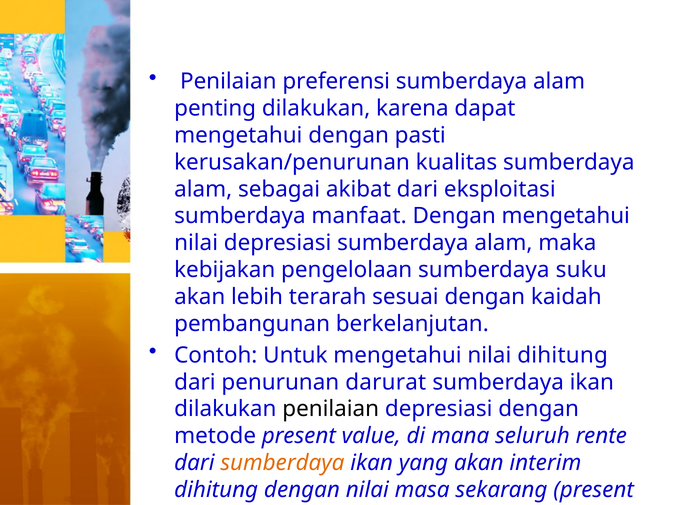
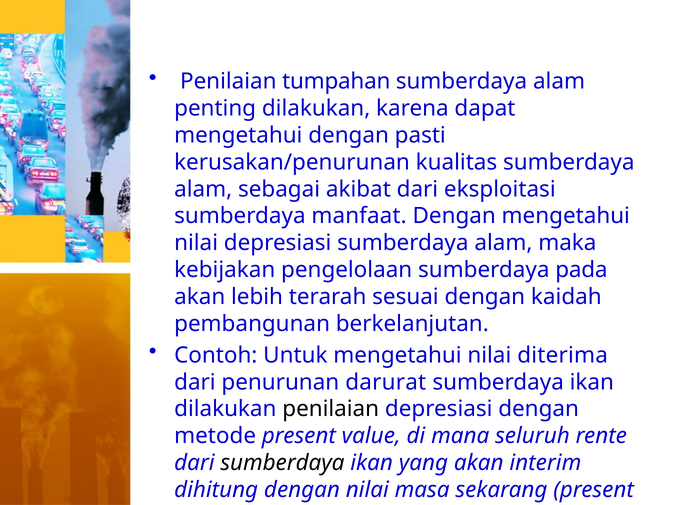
preferensi: preferensi -> tumpahan (336, 81)
suku: suku -> pada (581, 270)
nilai dihitung: dihitung -> diterima (563, 356)
sumberdaya colour: orange -> black (282, 463)
